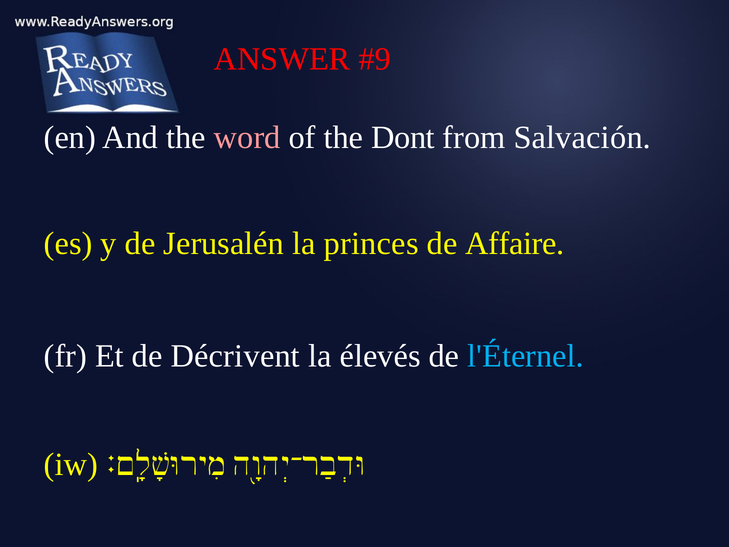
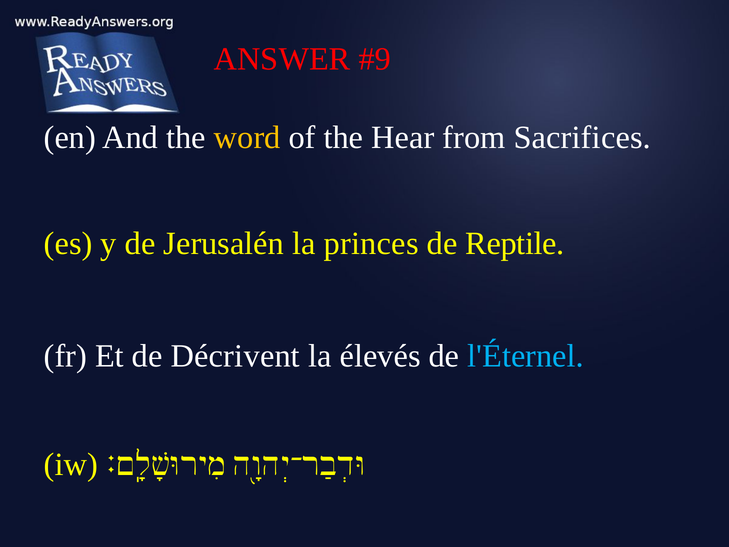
word colour: pink -> yellow (247, 138)
Dont: Dont -> Hear (403, 138)
Salvación: Salvación -> Sacrifices (582, 138)
Affaire: Affaire -> Reptile (515, 243)
